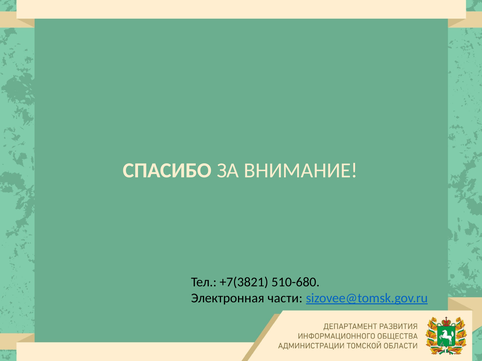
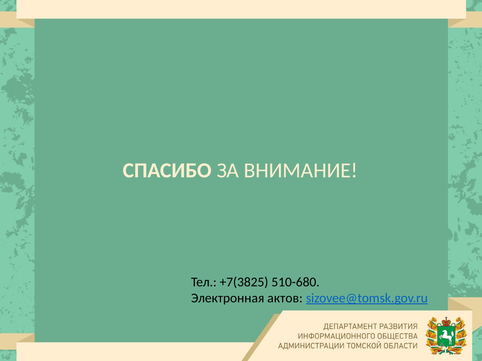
+7(3821: +7(3821 -> +7(3825 (244, 282)
части: части -> актов (285, 298)
